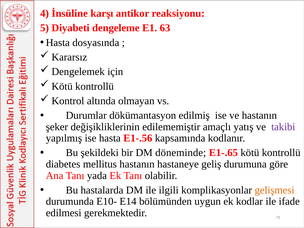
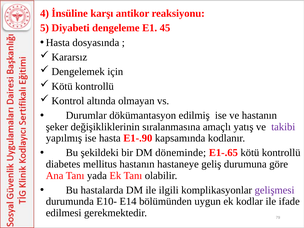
63: 63 -> 45 (165, 28)
edilememiştir: edilememiştir -> sıralanmasına (171, 127)
E1-.56: E1-.56 -> E1-.90 (138, 138)
gelişmesi colour: orange -> purple (275, 190)
